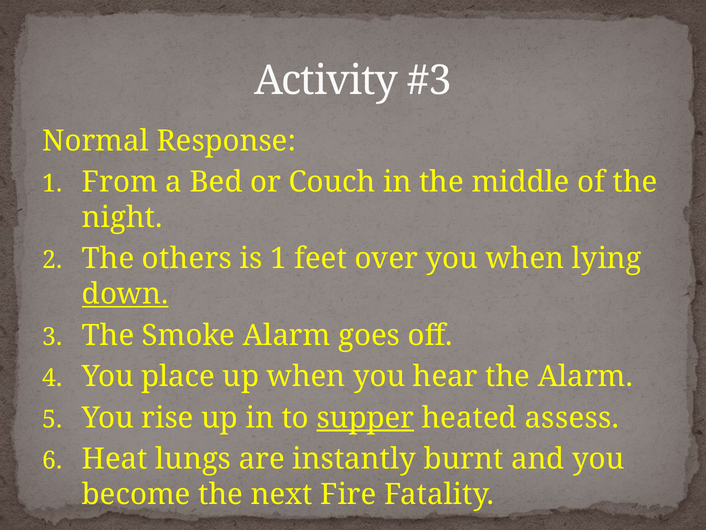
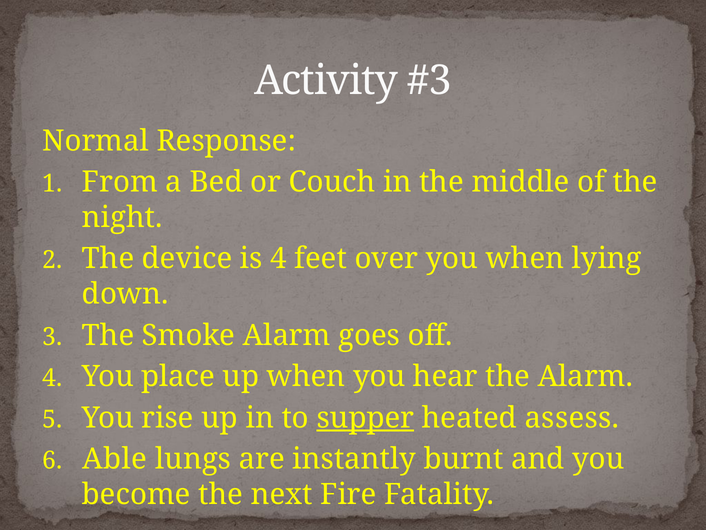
others: others -> device (187, 259)
is 1: 1 -> 4 (278, 259)
down underline: present -> none (125, 294)
Heat: Heat -> Able (115, 459)
